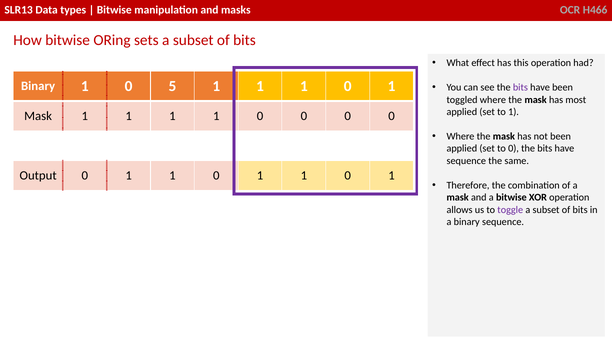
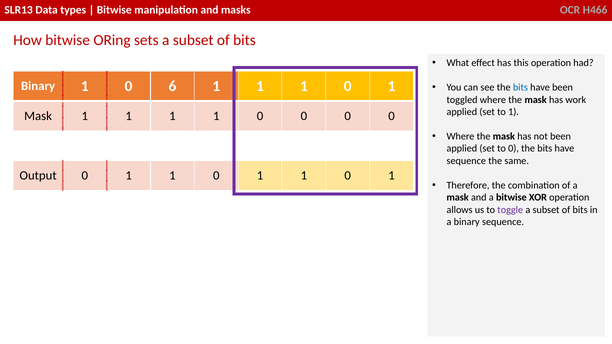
5: 5 -> 6 (172, 86)
bits colour: purple -> blue (520, 88)
most: most -> work (576, 100)
